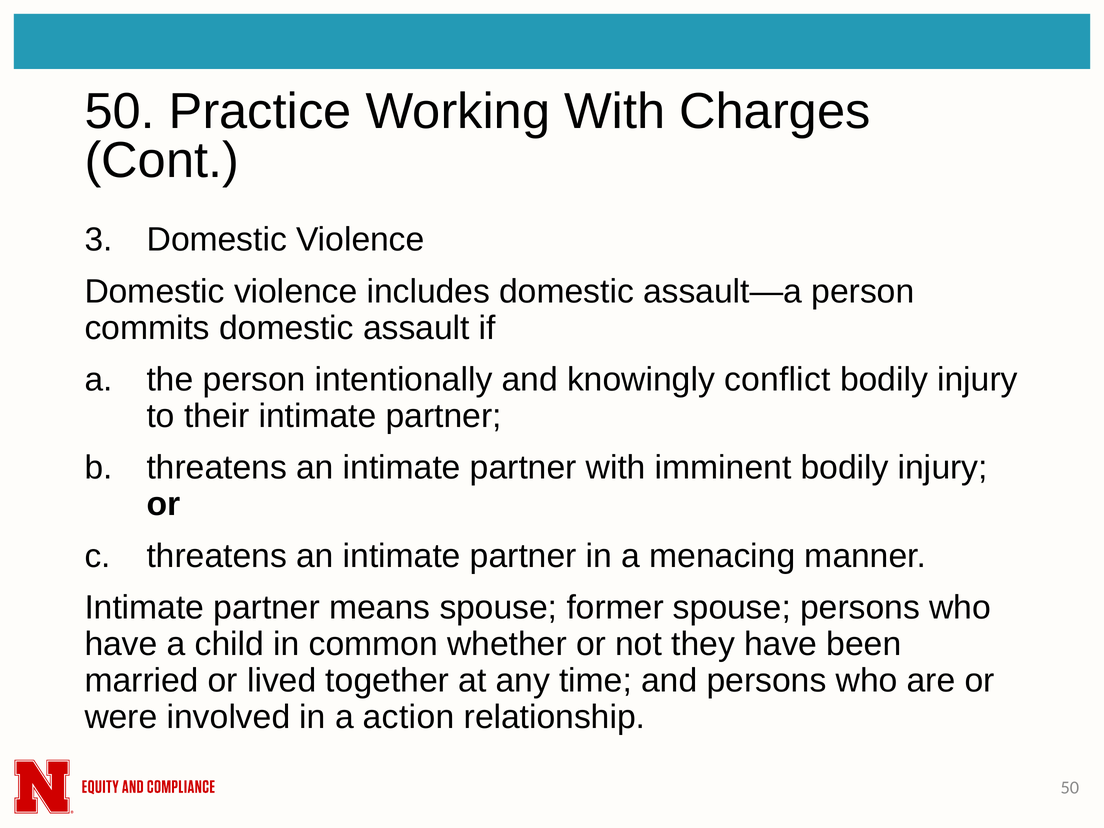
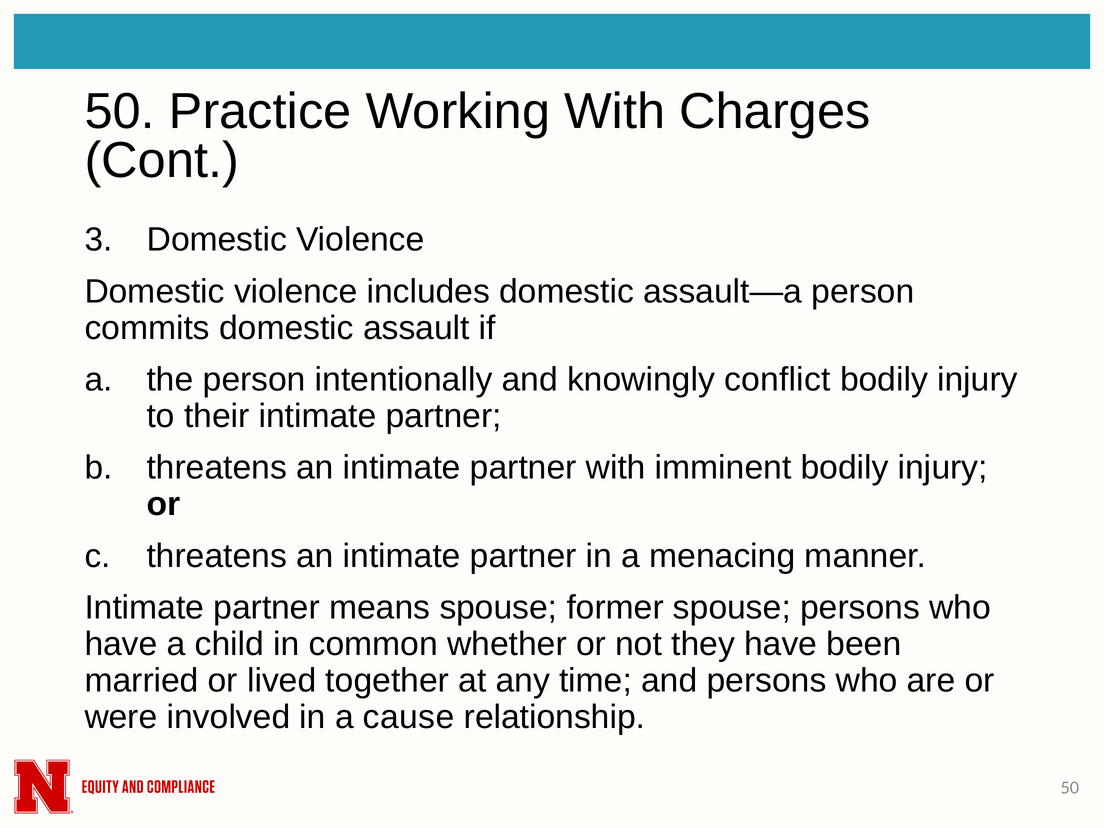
action: action -> cause (409, 717)
